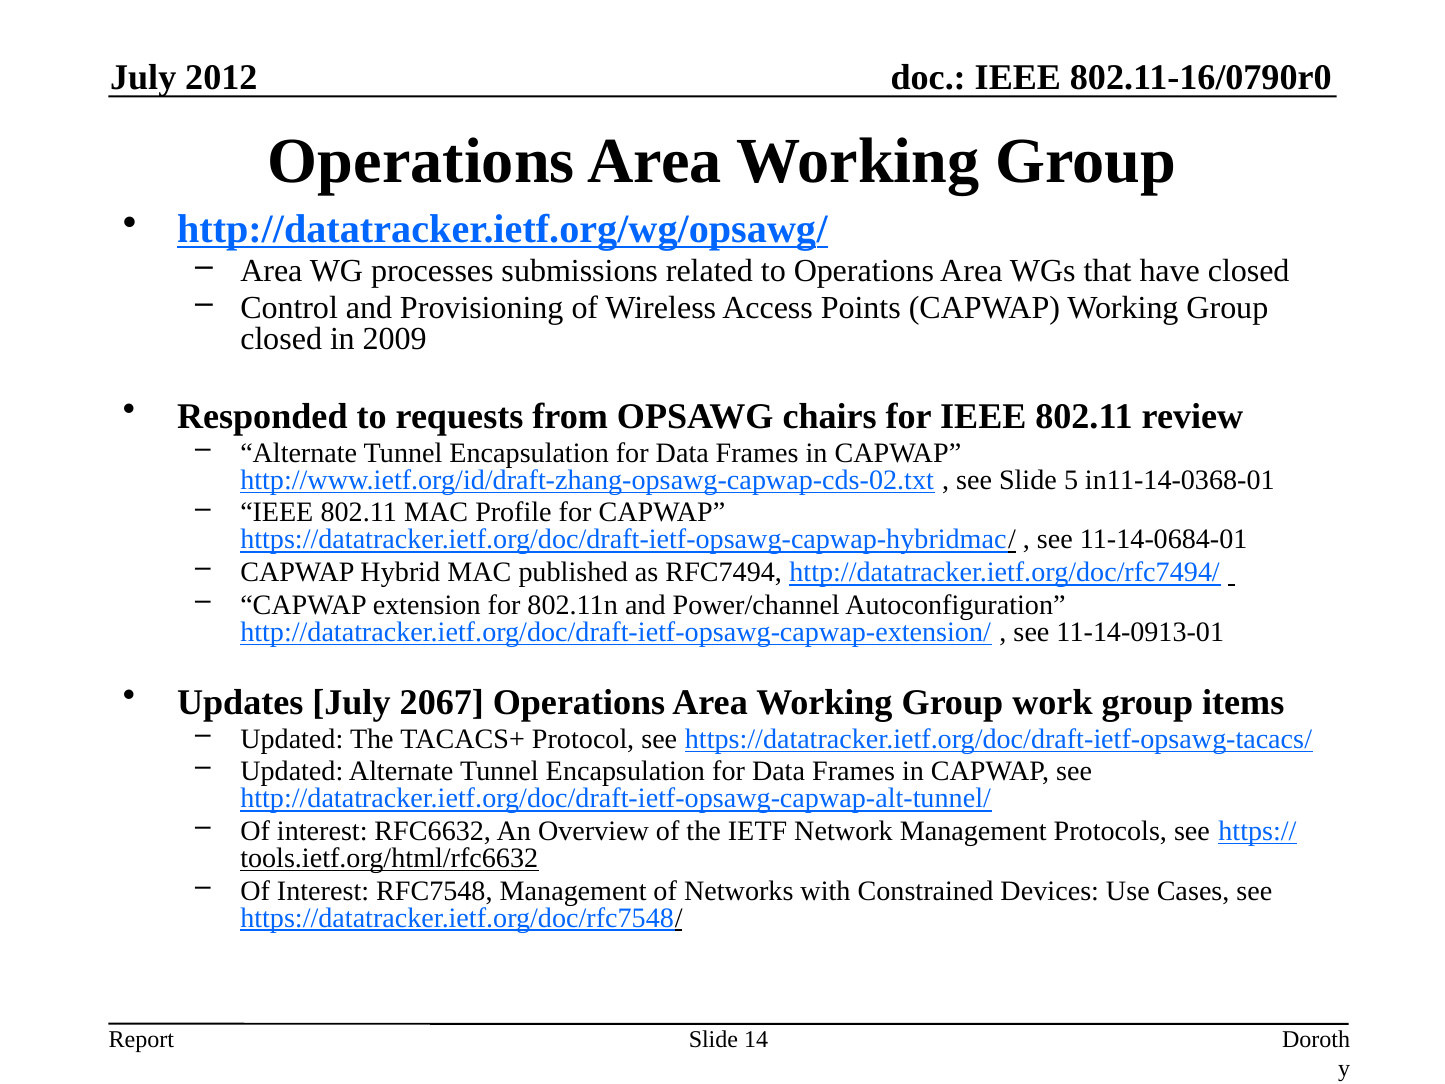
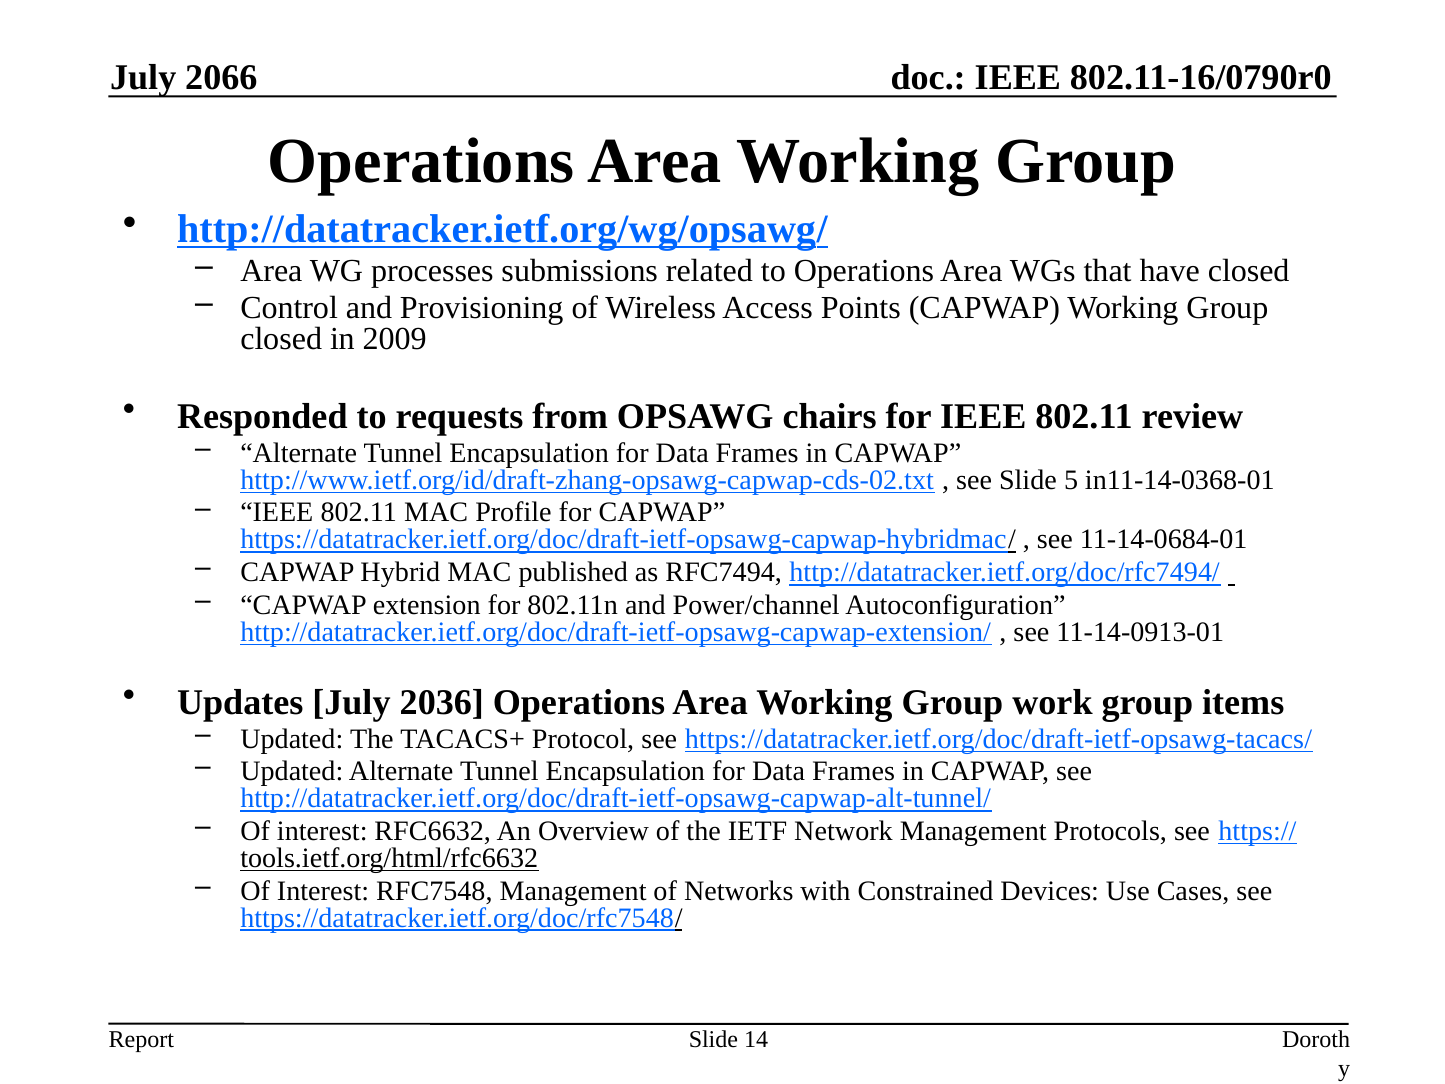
2012: 2012 -> 2066 (221, 77)
2067: 2067 -> 2036 (442, 702)
